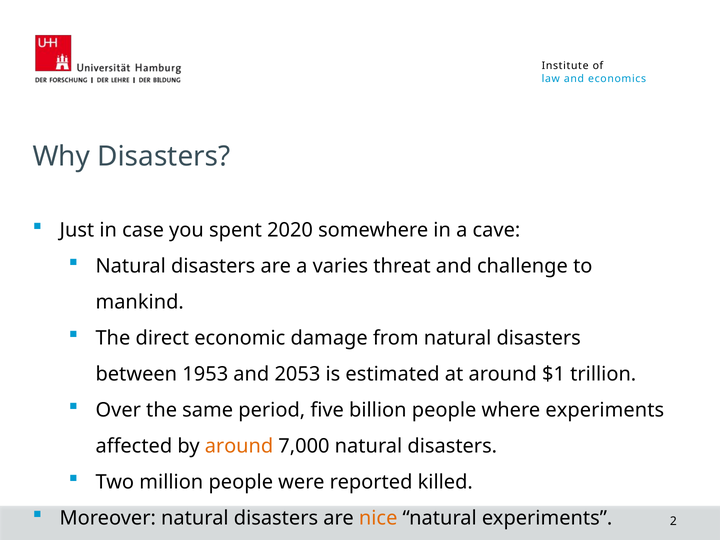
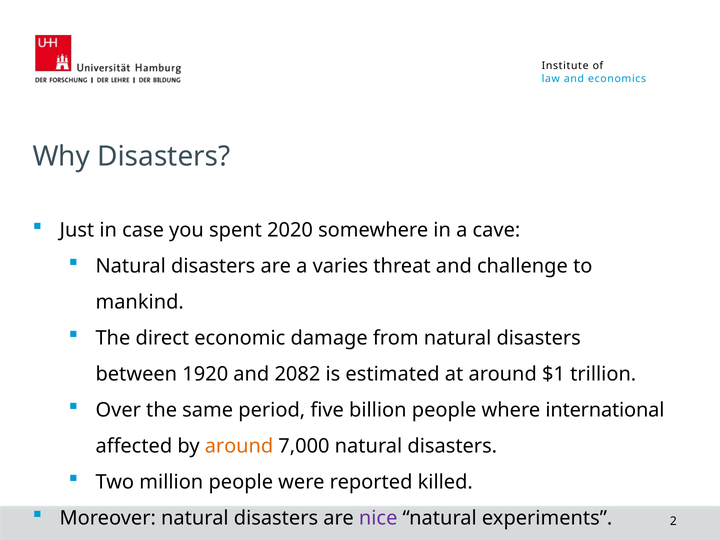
1953: 1953 -> 1920 (205, 374)
2053: 2053 -> 2082 (297, 374)
where experiments: experiments -> international (605, 410)
nice colour: orange -> purple (378, 518)
